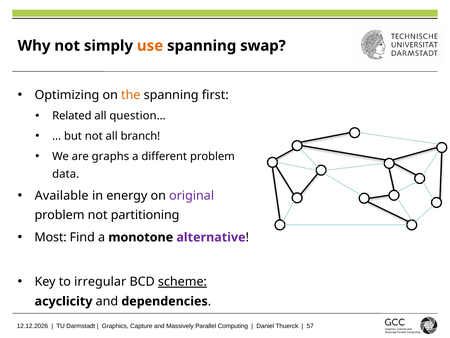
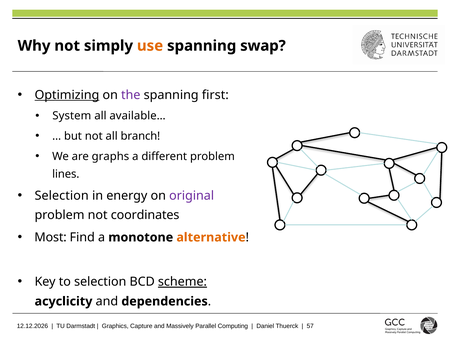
Optimizing underline: none -> present (67, 95)
the colour: orange -> purple (131, 95)
Related: Related -> System (72, 116)
question…: question… -> available… (138, 116)
data: data -> lines (66, 174)
Available: Available -> Selection (62, 195)
partitioning: partitioning -> coordinates (145, 215)
alternative colour: purple -> orange (211, 237)
to irregular: irregular -> selection (100, 281)
